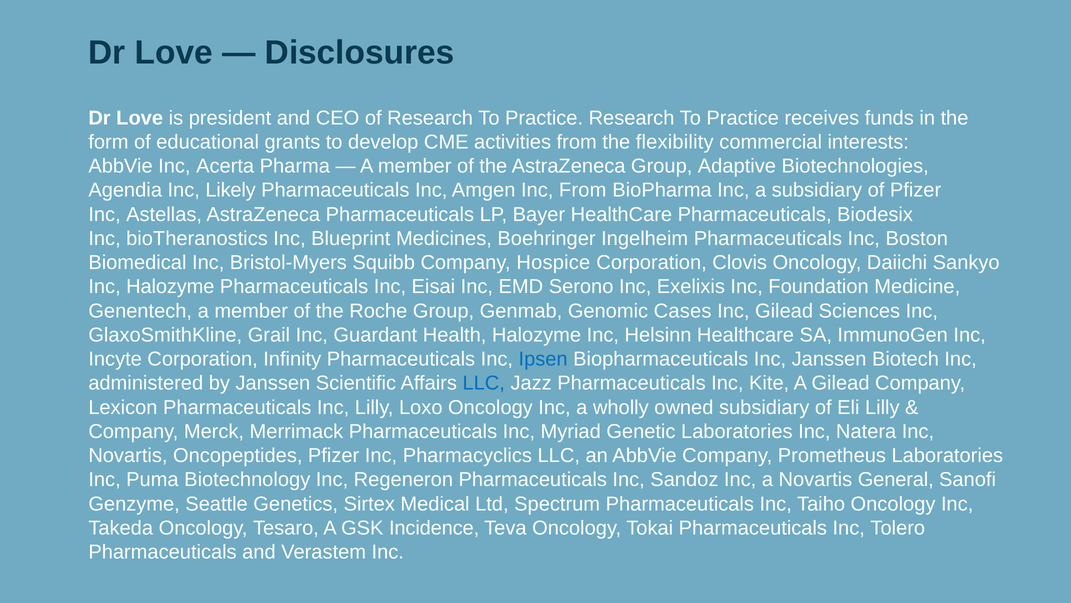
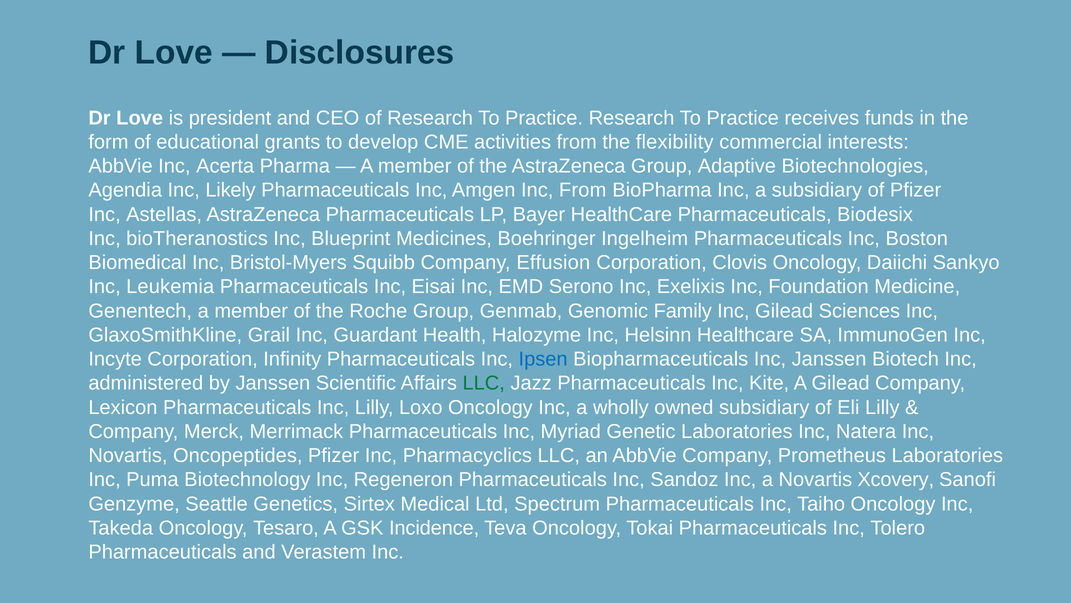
Hospice: Hospice -> Effusion (553, 262)
Inc Halozyme: Halozyme -> Leukemia (170, 287)
Cases: Cases -> Family (683, 311)
LLC colour: blue -> green (484, 383)
General: General -> Xcovery (896, 479)
